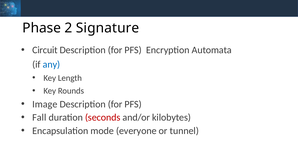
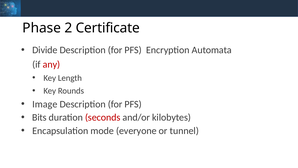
Signature: Signature -> Certificate (108, 28)
Circuit: Circuit -> Divide (45, 50)
any colour: blue -> red (51, 64)
Fall: Fall -> Bits (39, 117)
